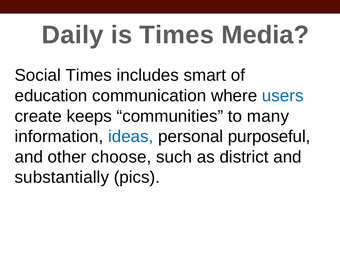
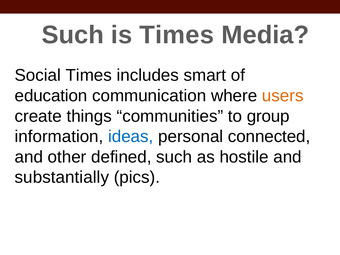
Daily: Daily -> Such (73, 35)
users colour: blue -> orange (283, 96)
keeps: keeps -> things (89, 116)
many: many -> group (268, 116)
purposeful: purposeful -> connected (269, 137)
choose: choose -> defined (121, 157)
district: district -> hostile (244, 157)
